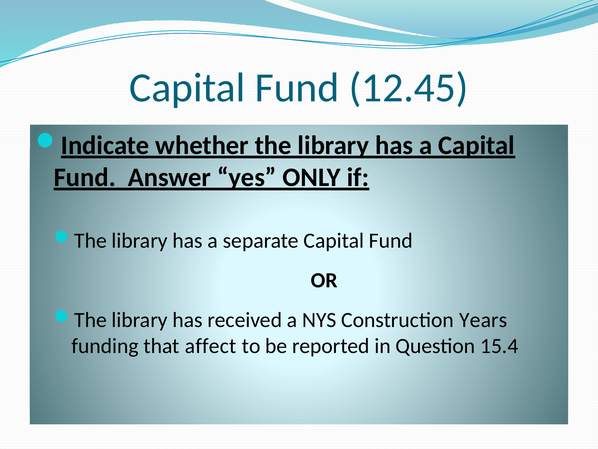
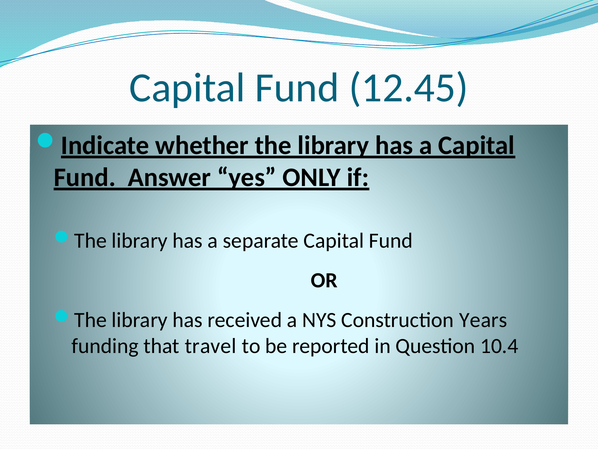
affect: affect -> travel (211, 346)
15.4: 15.4 -> 10.4 (499, 346)
